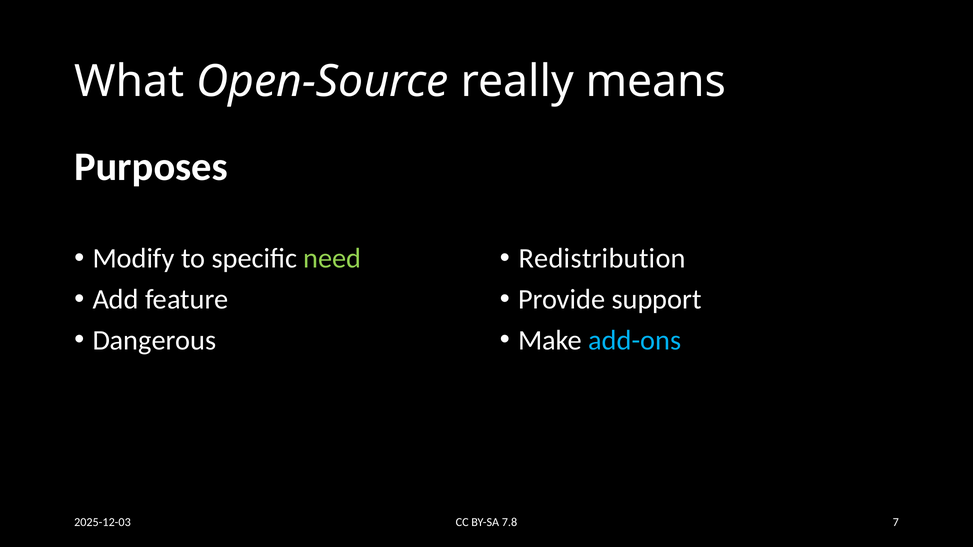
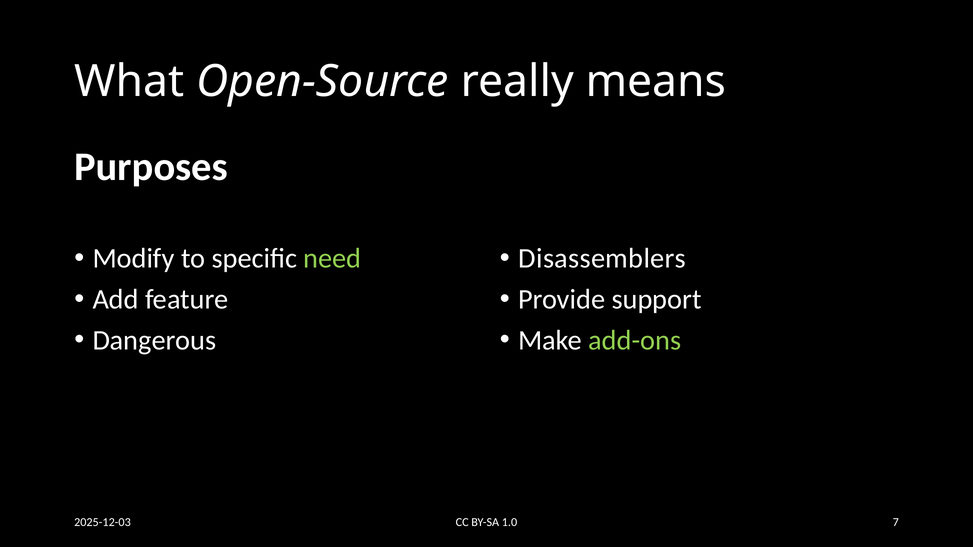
Redistribution: Redistribution -> Disassemblers (602, 259)
add-ons colour: light blue -> light green (635, 340)
7.8: 7.8 -> 1.0 (510, 523)
